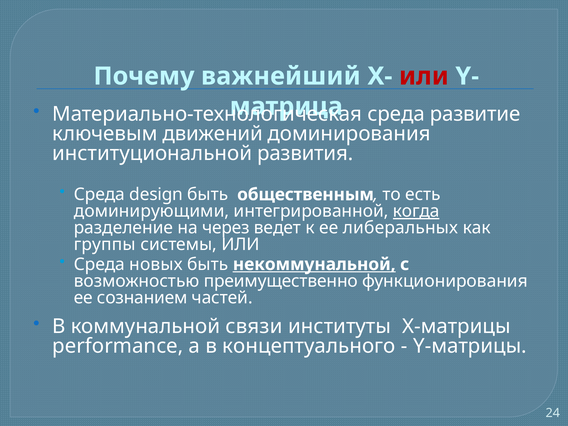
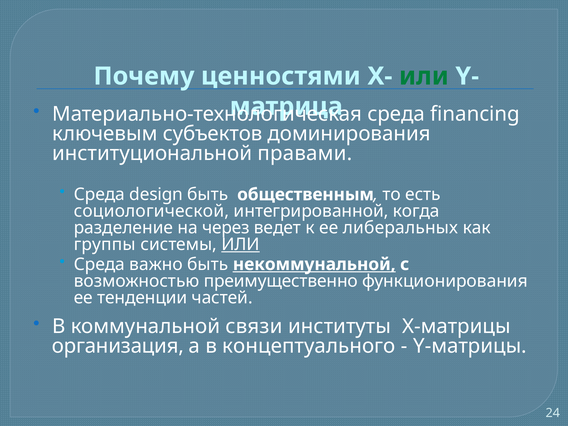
важнейший: важнейший -> ценностями (281, 76)
или colour: red -> green (424, 76)
развитие: развитие -> financing (475, 114)
движений: движений -> субъектов (213, 134)
развития: развития -> правами (305, 153)
доминирующими: доминирующими -> социологической (151, 211)
когда underline: present -> none (416, 211)
ИЛИ underline: none -> present (241, 245)
новых: новых -> важно (156, 264)
сознанием: сознанием -> тенденции (142, 298)
performance: performance -> организация (118, 346)
